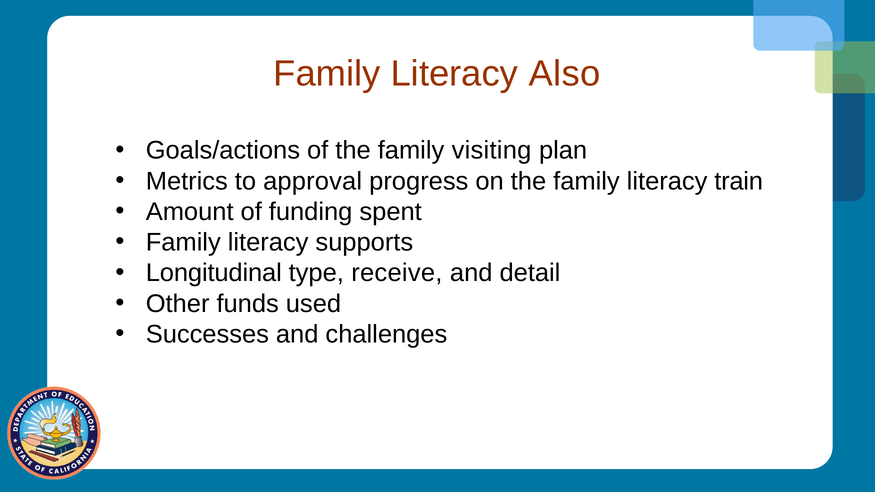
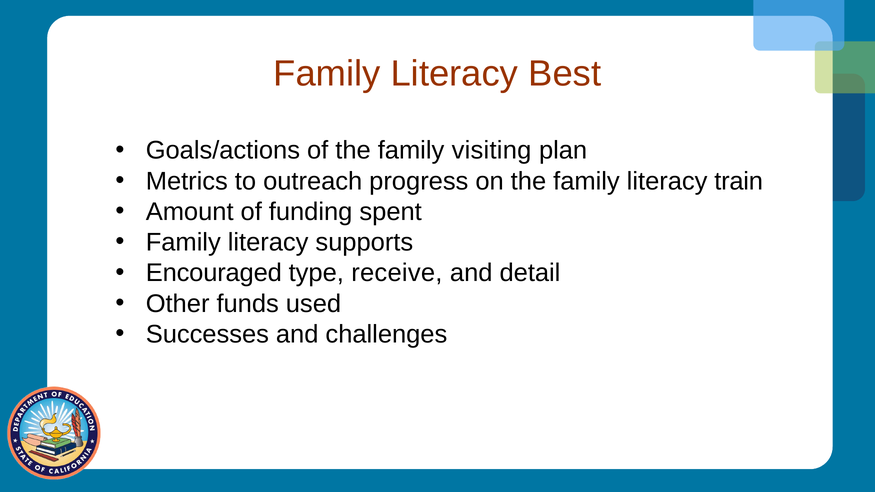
Also: Also -> Best (565, 74)
approval: approval -> outreach (313, 181)
Longitudinal: Longitudinal -> Encouraged (214, 273)
